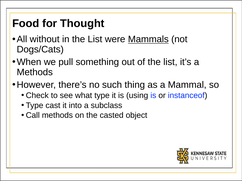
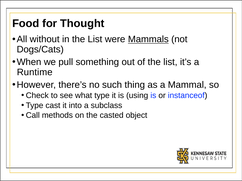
Methods: Methods -> Runtime (35, 72)
